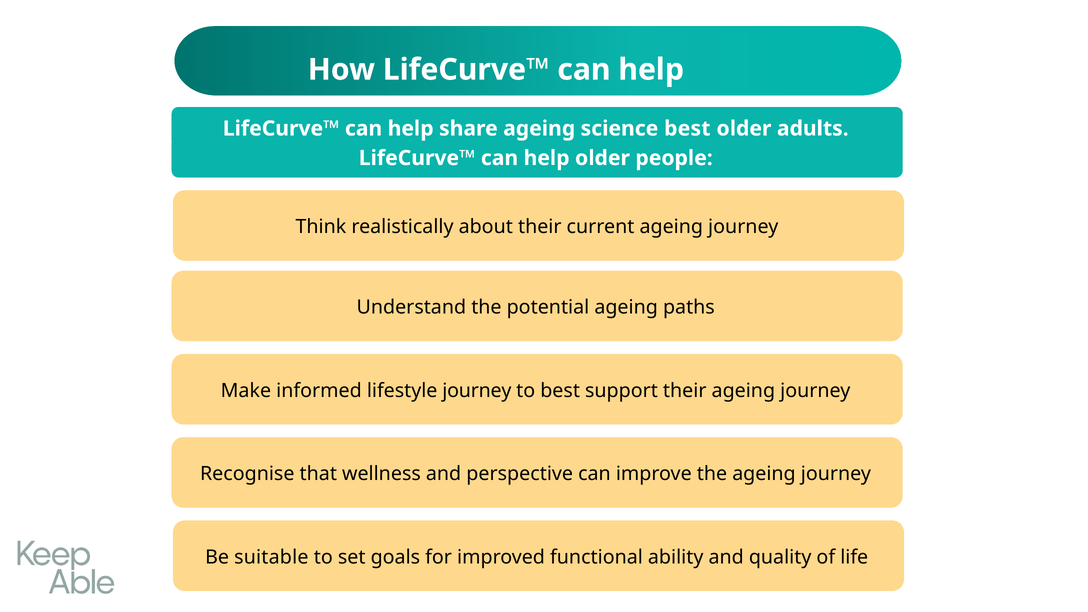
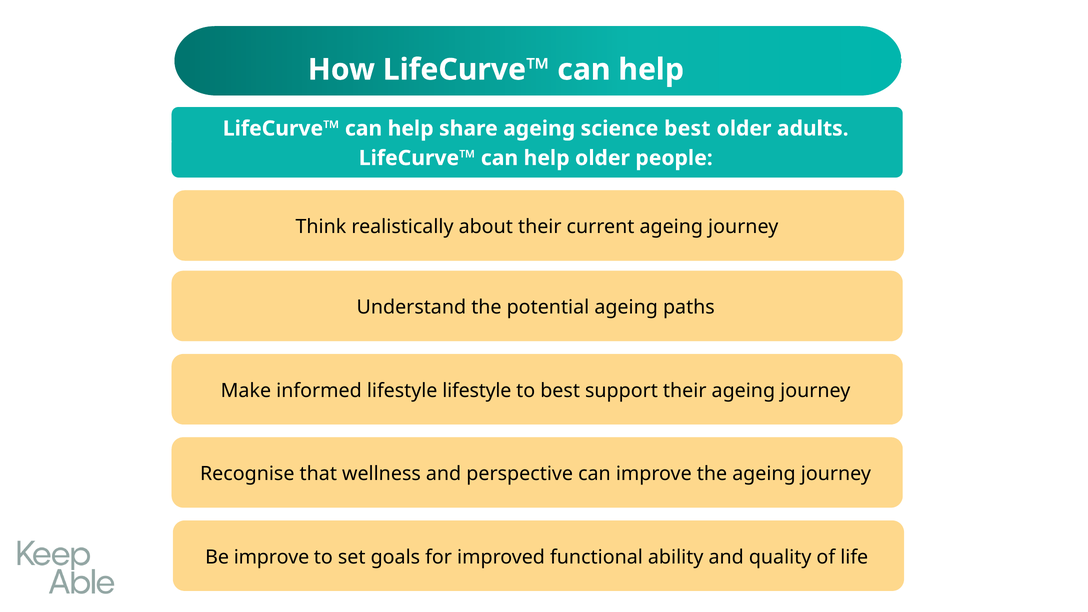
lifestyle journey: journey -> lifestyle (477, 391)
Be suitable: suitable -> improve (272, 557)
